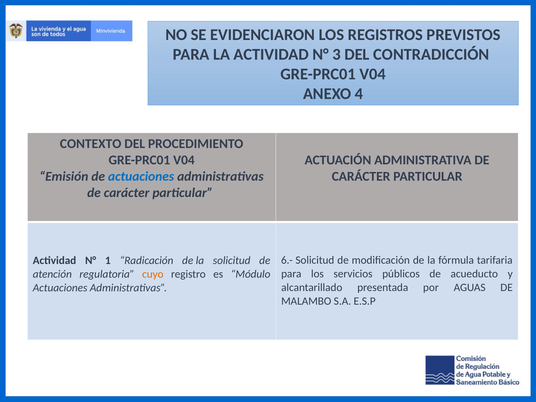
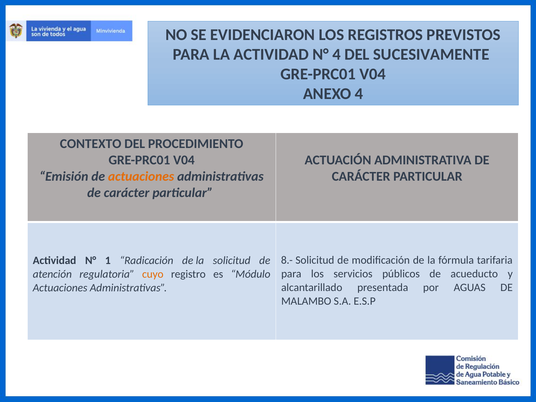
N° 3: 3 -> 4 (337, 55)
CONTRADICCIÓN: CONTRADICCIÓN -> SUCESIVAMENTE (431, 55)
actuaciones colour: blue -> orange (141, 176)
6.-: 6.- -> 8.- (287, 260)
